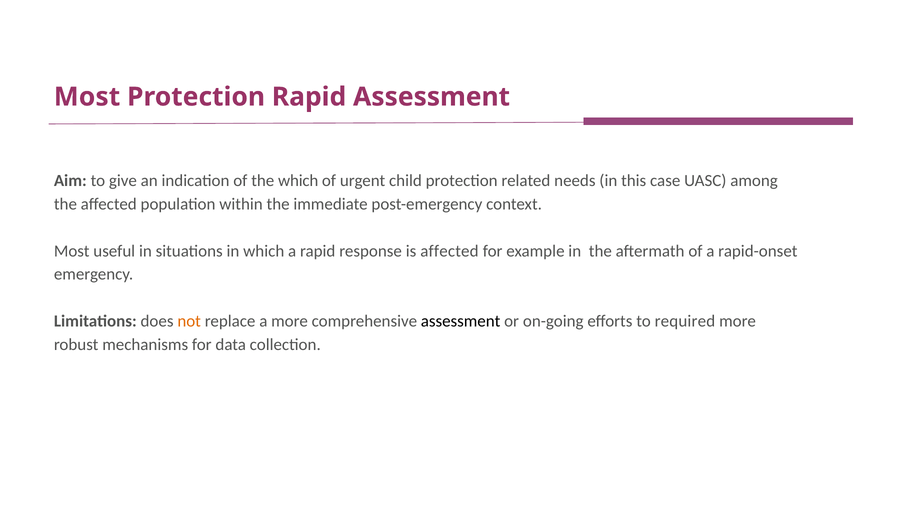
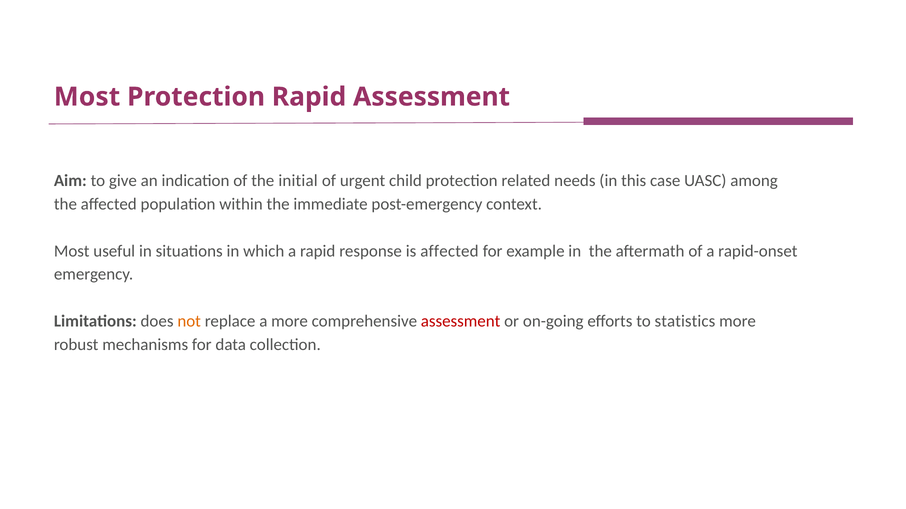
the which: which -> initial (298, 181)
assessment colour: black -> red (461, 322)
required: required -> statistics (685, 322)
